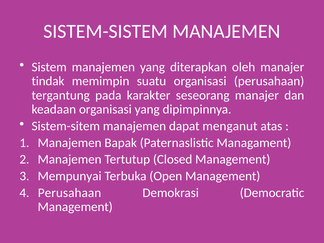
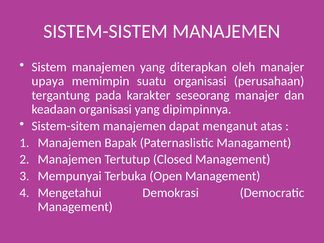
tindak: tindak -> upaya (48, 81)
Perusahaan: Perusahaan -> Mengetahui (70, 193)
